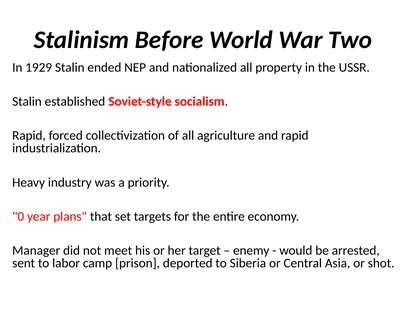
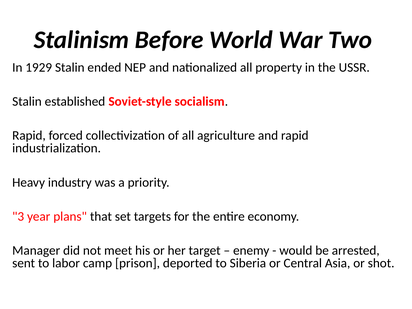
0: 0 -> 3 (18, 216)
